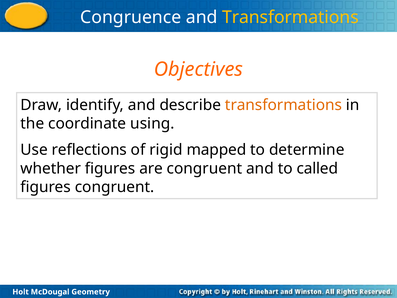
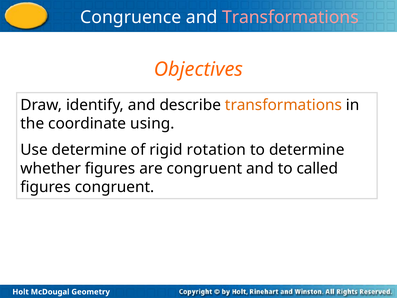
Transformations colour: yellow -> pink (290, 17)
Use reflections: reflections -> determine (89, 150)
mapped: mapped -> rotation (216, 150)
